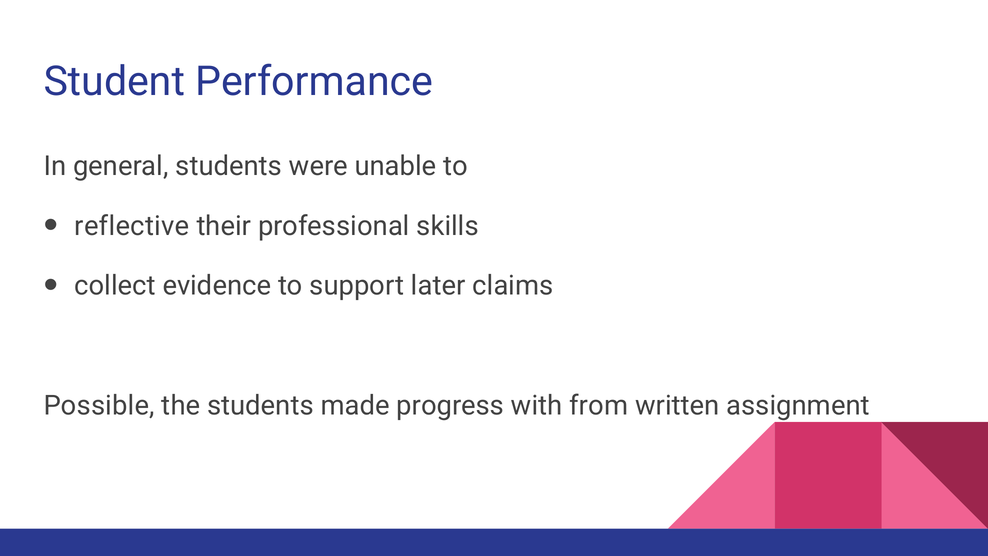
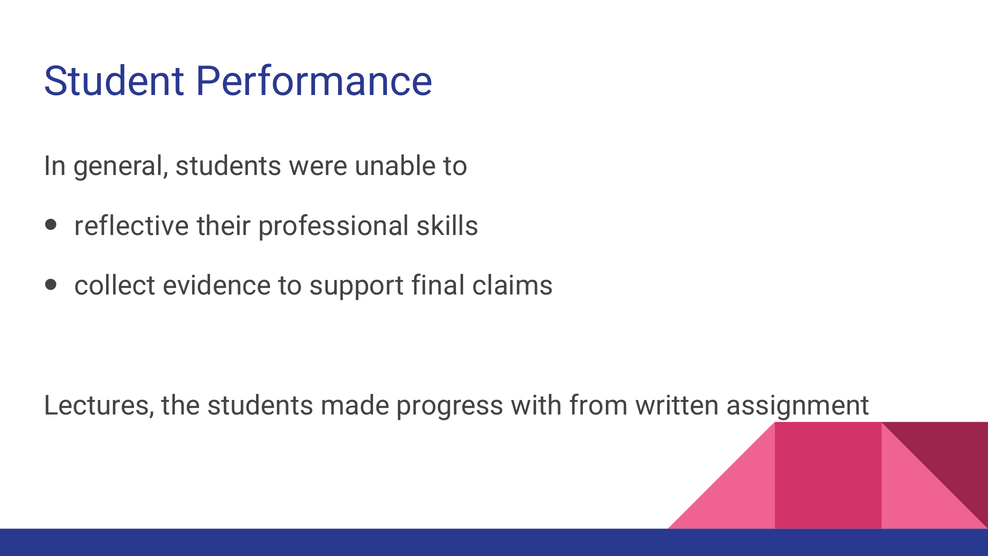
later: later -> final (438, 286)
Possible: Possible -> Lectures (99, 405)
